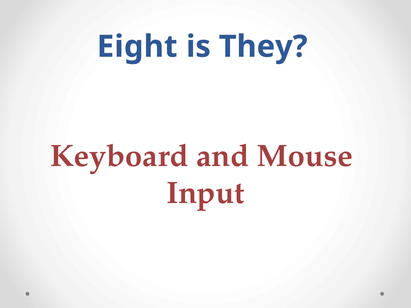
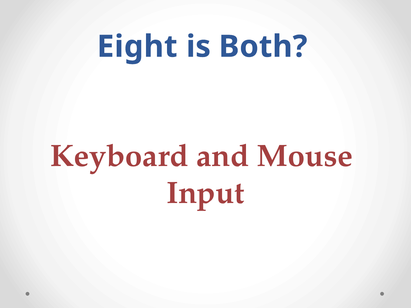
They: They -> Both (263, 47)
